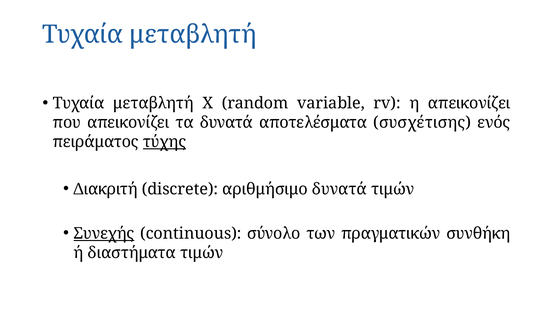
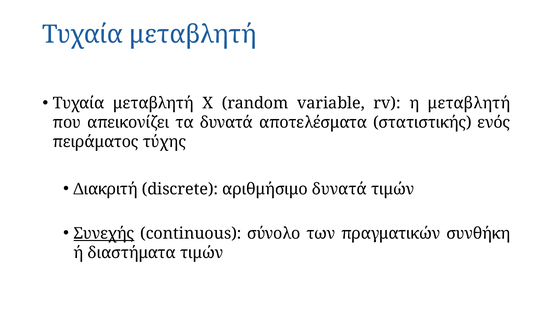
η απεικονίζει: απεικονίζει -> μεταβλητή (469, 103)
συσχέτισης: συσχέτισης -> στατιστικής (422, 122)
τύχης underline: present -> none (164, 142)
